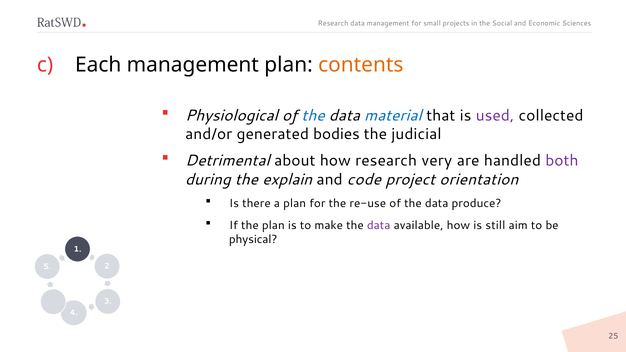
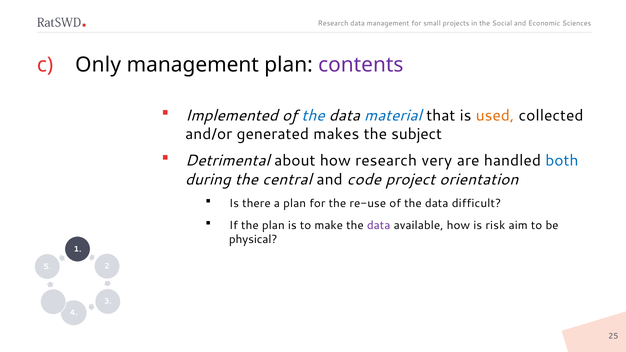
Each: Each -> Only (98, 65)
contents colour: orange -> purple (361, 65)
Physiological: Physiological -> Implemented (232, 115)
used colour: purple -> orange (495, 115)
bodies: bodies -> makes (336, 134)
judicial: judicial -> subject (417, 134)
both colour: purple -> blue (562, 161)
explain: explain -> central (287, 180)
produce: produce -> difficult (476, 204)
still: still -> risk (495, 226)
